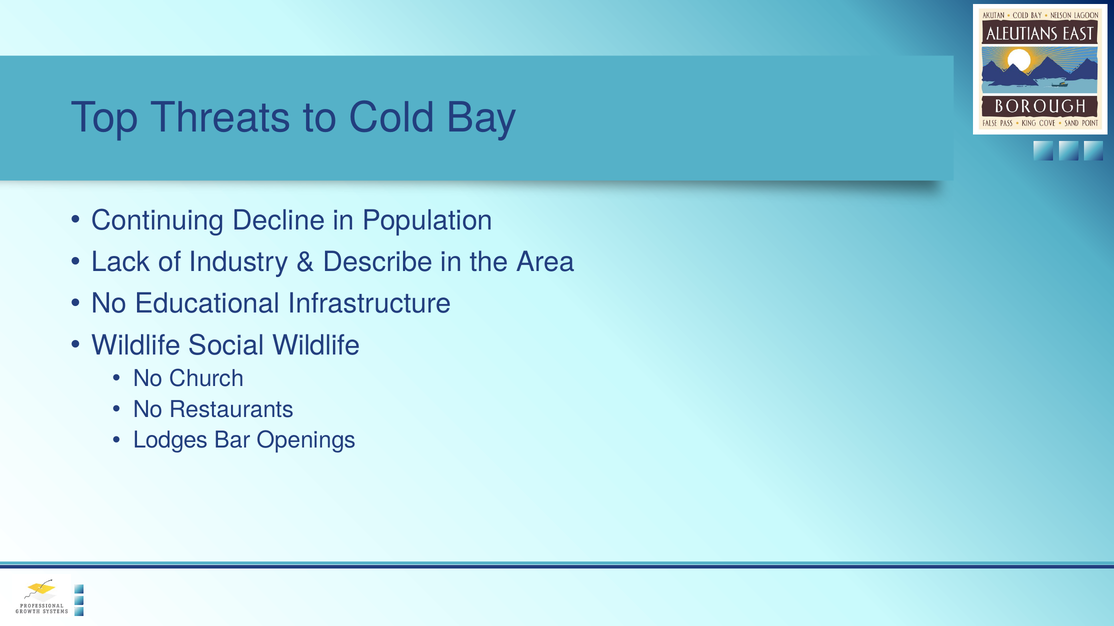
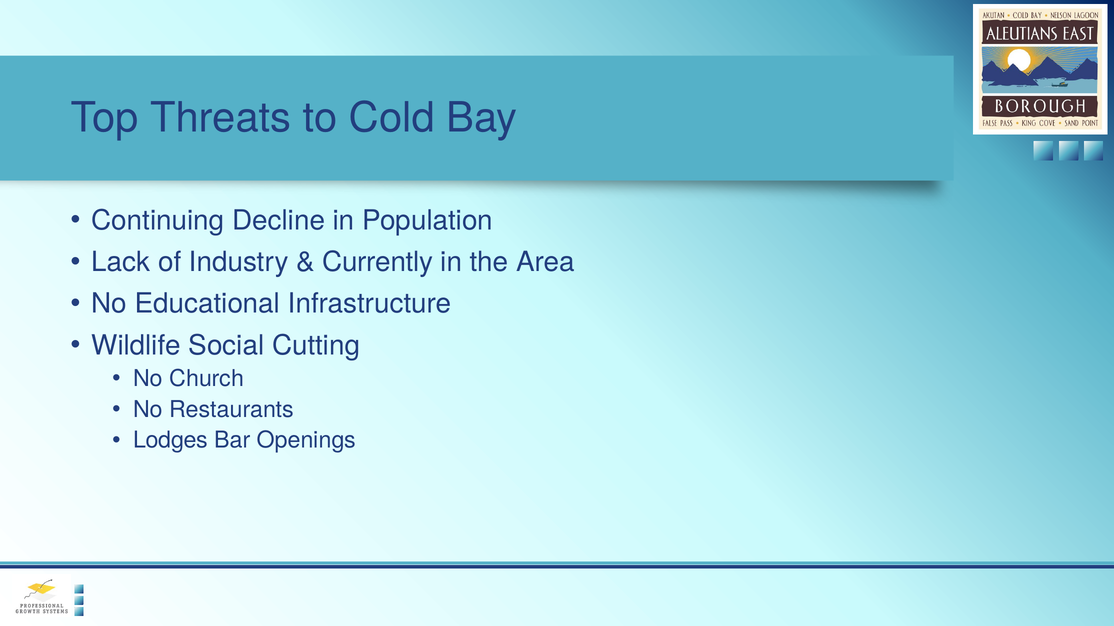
Describe: Describe -> Currently (378, 262)
Social Wildlife: Wildlife -> Cutting (316, 346)
